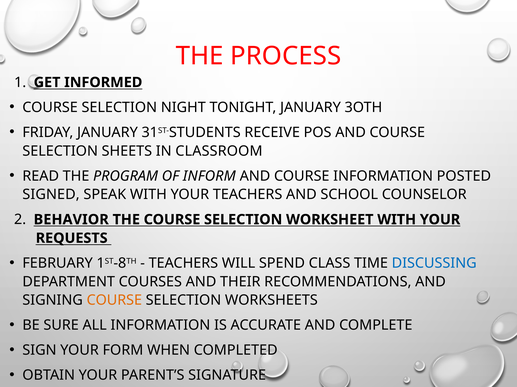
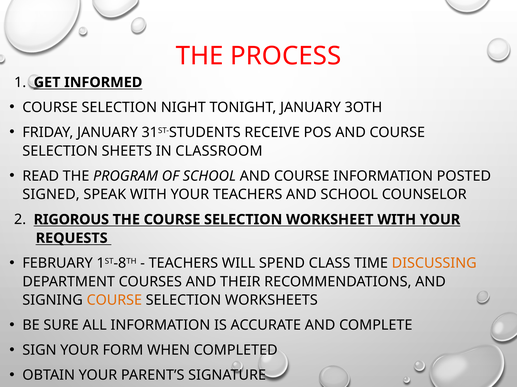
OF INFORM: INFORM -> SCHOOL (209, 176)
BEHAVIOR: BEHAVIOR -> RIGOROUS (71, 220)
DISCUSSING colour: blue -> orange (434, 264)
